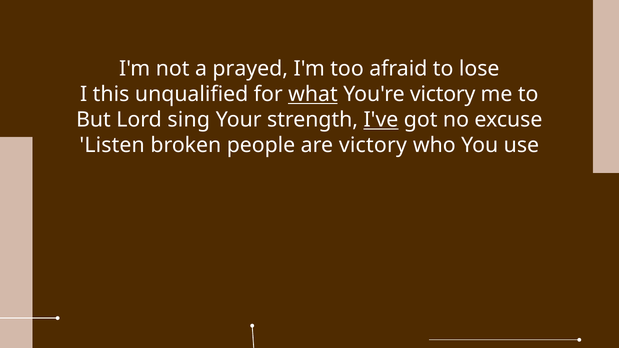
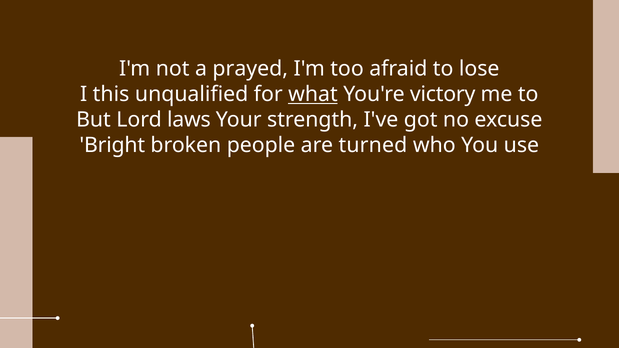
sing: sing -> laws (189, 120)
I've underline: present -> none (381, 120)
Listen: Listen -> Bright (112, 145)
are victory: victory -> turned (373, 145)
